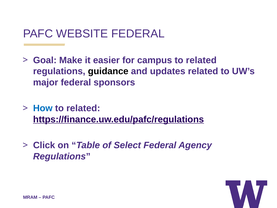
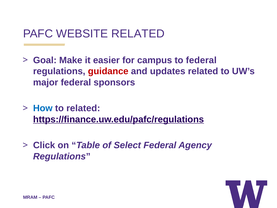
WEBSITE FEDERAL: FEDERAL -> RELATED (138, 34)
campus to related: related -> federal (201, 60)
guidance colour: black -> red (108, 71)
